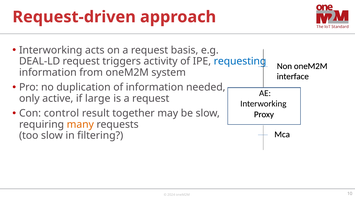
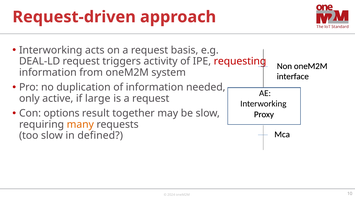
requesting colour: blue -> red (240, 62)
control: control -> options (62, 114)
filtering: filtering -> defined (100, 136)
